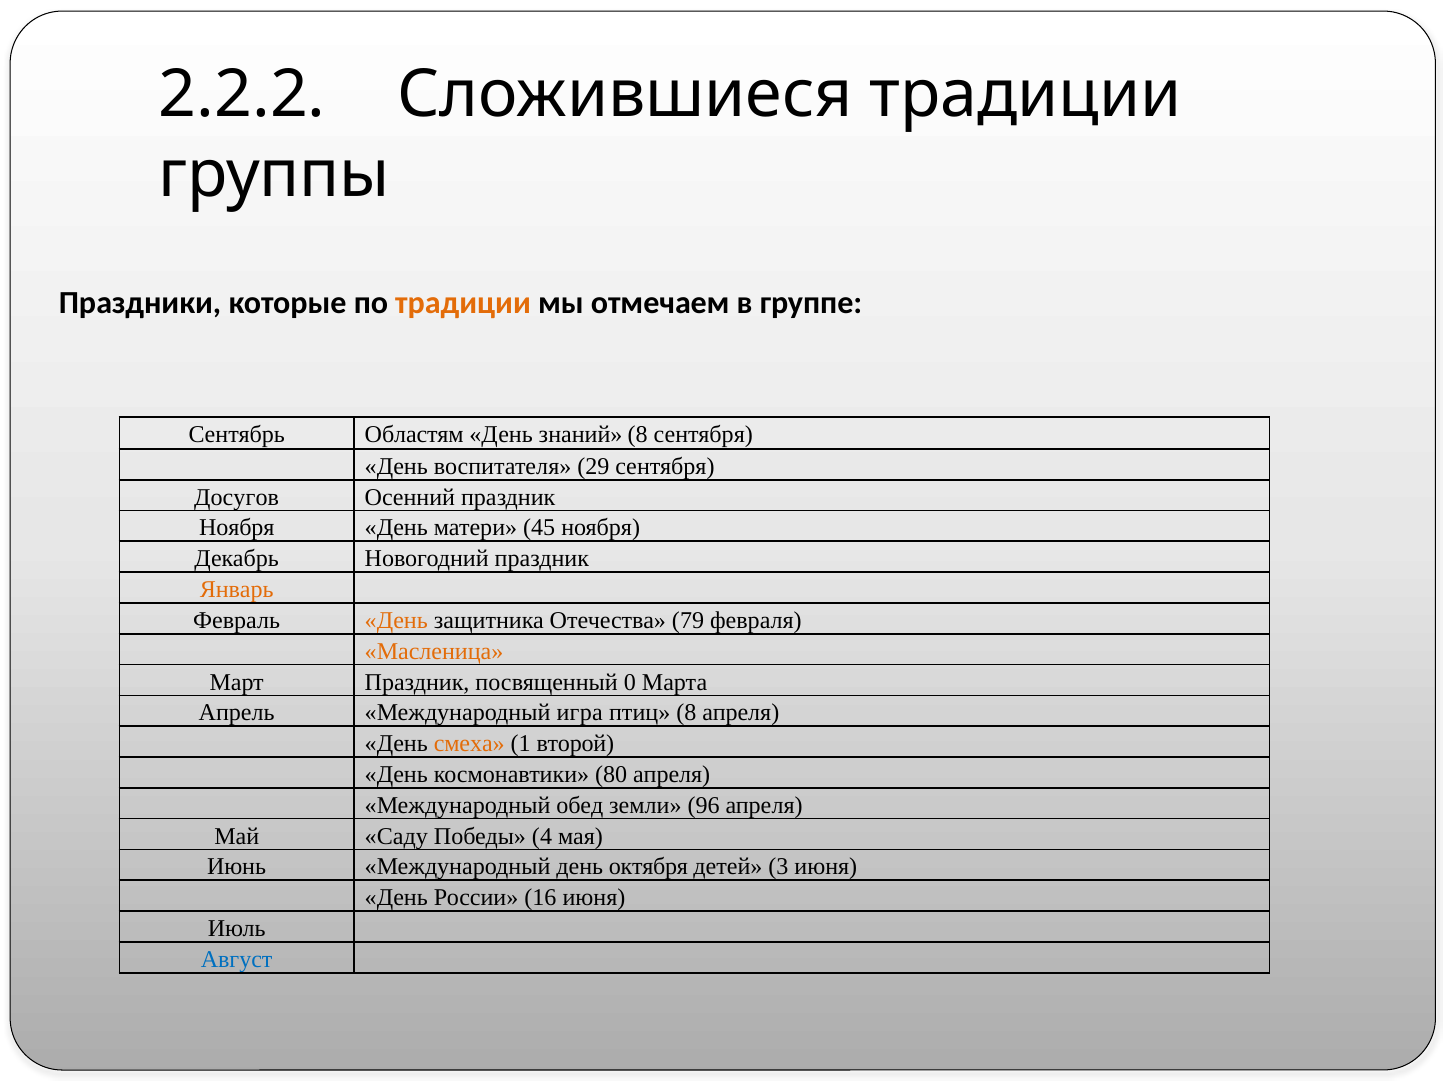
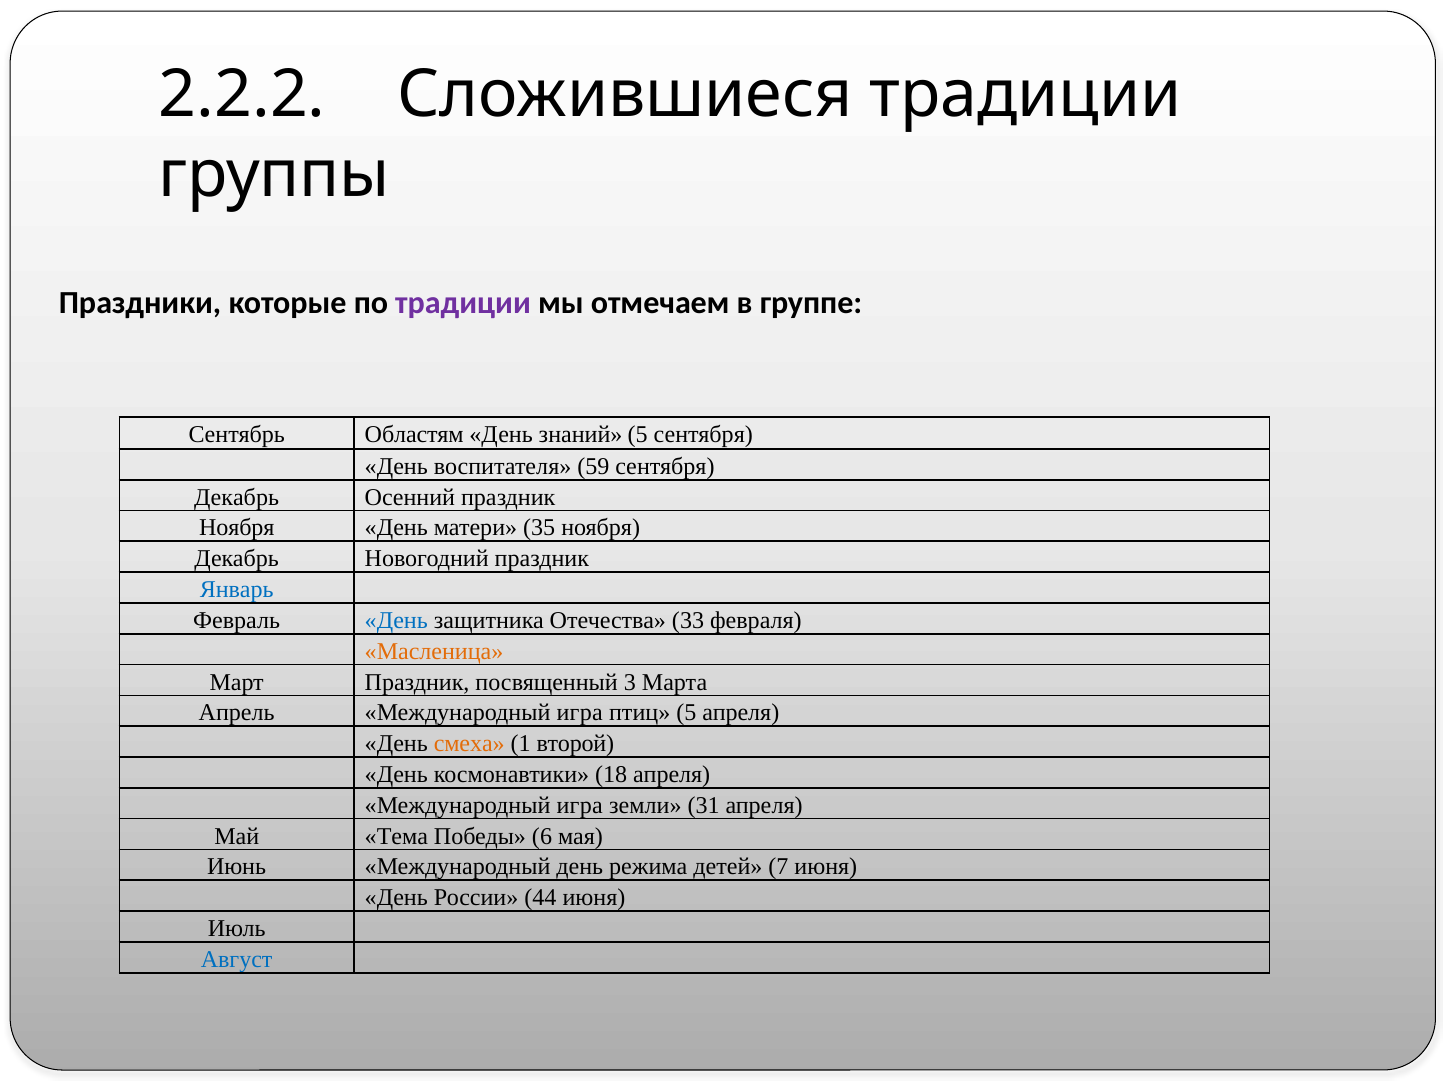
традиции colour: orange -> purple (463, 302)
знаний 8: 8 -> 5 (638, 435)
29: 29 -> 59 (593, 466)
Досугов: Досугов -> Декабрь (237, 497)
45: 45 -> 35 (539, 528)
Январь colour: orange -> blue (237, 589)
День colour: orange -> blue (396, 620)
79: 79 -> 33 (688, 620)
0: 0 -> 3 (630, 682)
птиц 8: 8 -> 5 (686, 713)
80: 80 -> 18 (611, 774)
обед: обед -> игра (580, 805)
96: 96 -> 31 (704, 805)
Саду: Саду -> Тема (396, 836)
4: 4 -> 6 (542, 836)
октября: октября -> режима (648, 867)
3: 3 -> 7 (778, 867)
16: 16 -> 44 (540, 897)
